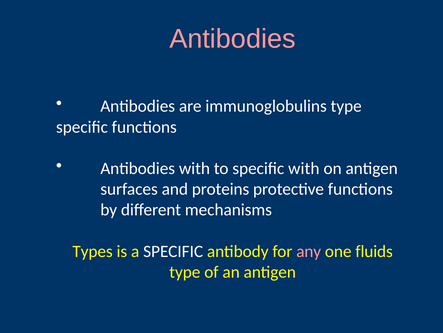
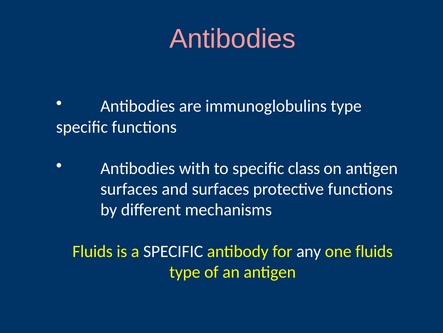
specific with: with -> class (304, 168)
and proteins: proteins -> surfaces (221, 189)
Types: Types -> Fluids (93, 251)
any colour: pink -> white (309, 251)
